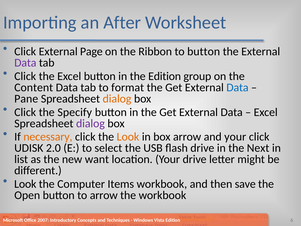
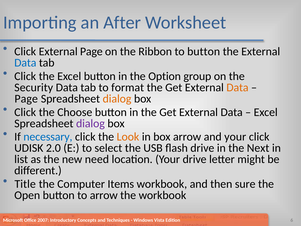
Data colour: purple -> blue (25, 63)
the Edition: Edition -> Option (165, 76)
Content: Content -> Security (34, 87)
Data colour: blue -> orange (237, 87)
Pane: Pane -> Page (26, 99)
Specify: Specify -> Choose (75, 112)
necessary colour: orange -> blue (48, 137)
want: want -> need (97, 159)
Look: Look -> Title (25, 184)
save: save -> sure (245, 184)
